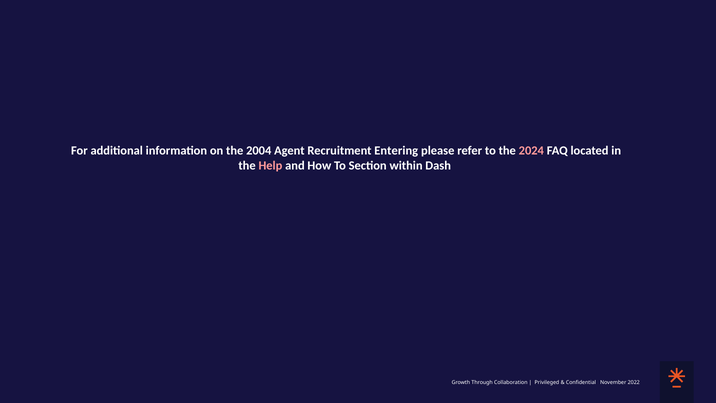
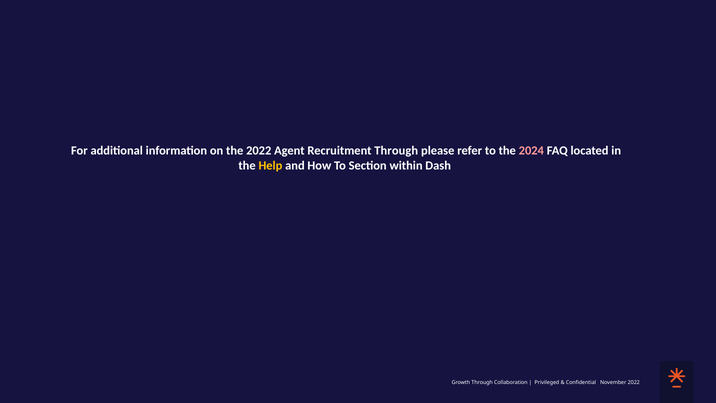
the 2004: 2004 -> 2022 (259, 151)
Recruitment Entering: Entering -> Through (396, 151)
Help colour: pink -> yellow (270, 166)
